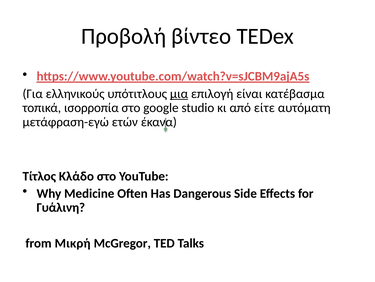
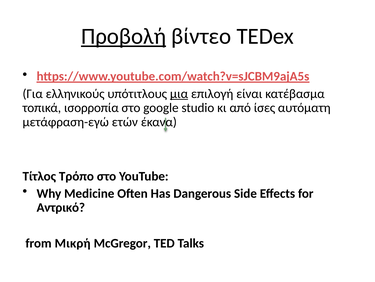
Προβολή underline: none -> present (124, 36)
είτε: είτε -> ίσες (264, 108)
Κλάδο: Κλάδο -> Τρόπο (76, 176)
Γυάλινη: Γυάλινη -> Αντρικό (61, 207)
